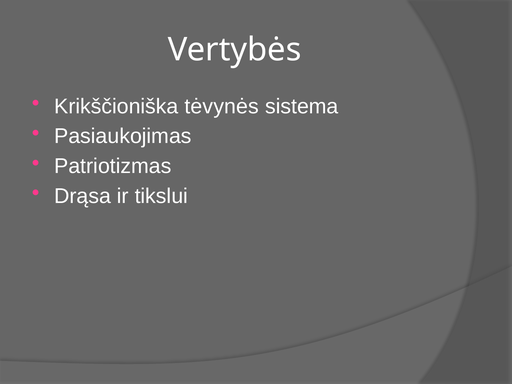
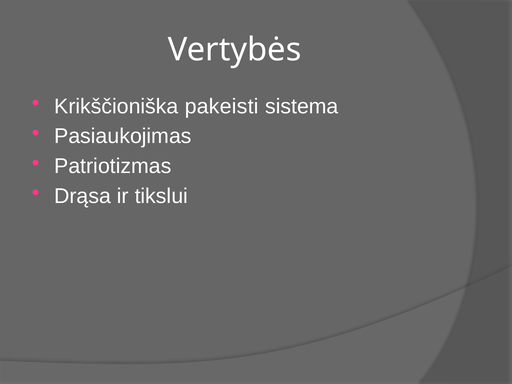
tėvynės: tėvynės -> pakeisti (222, 106)
